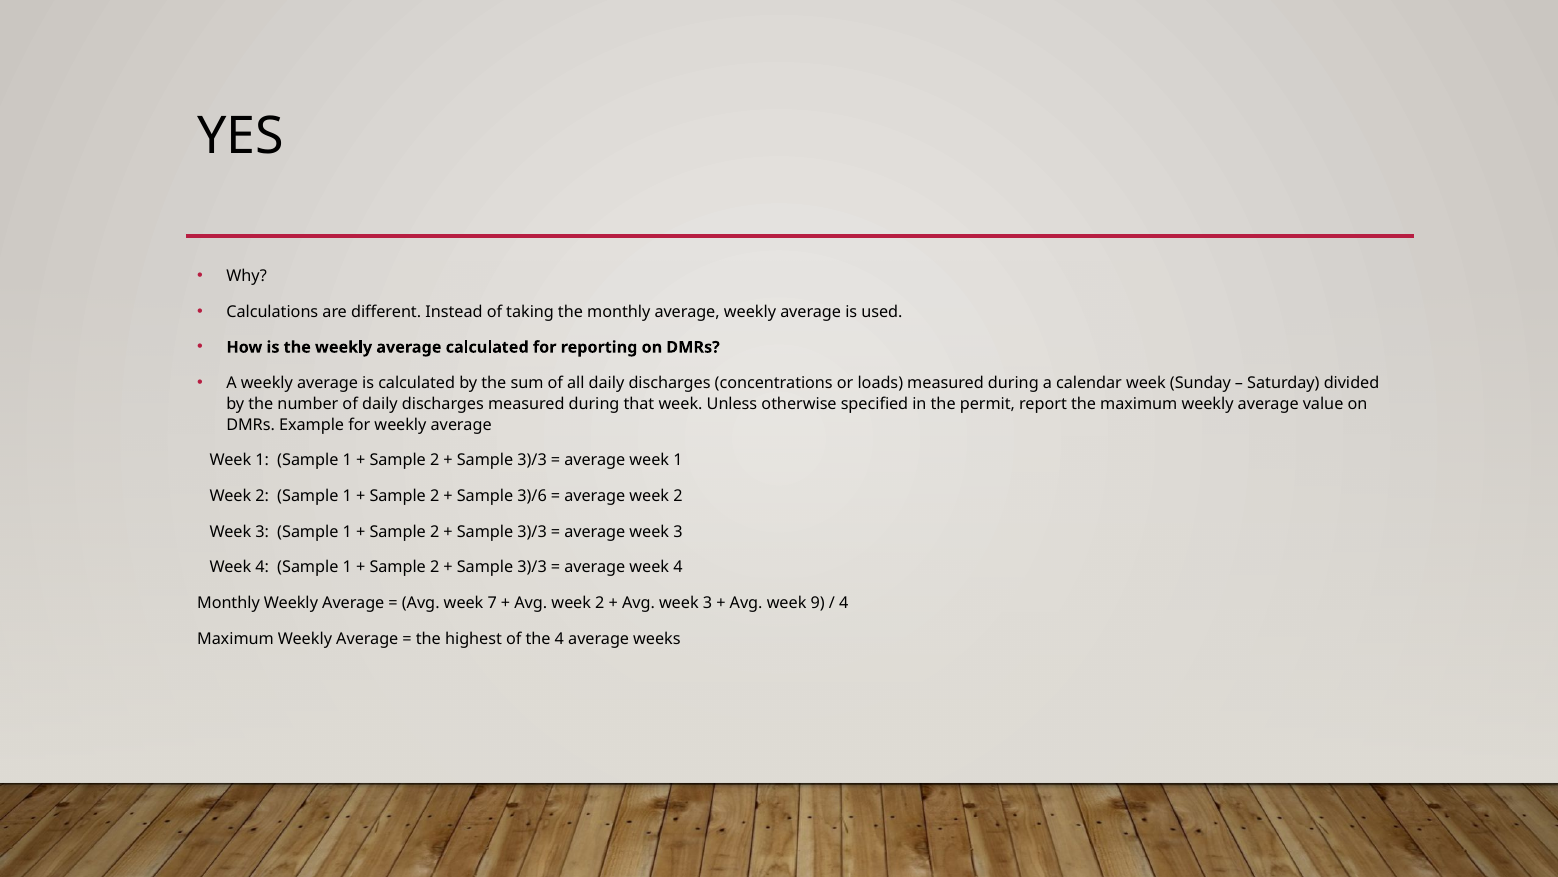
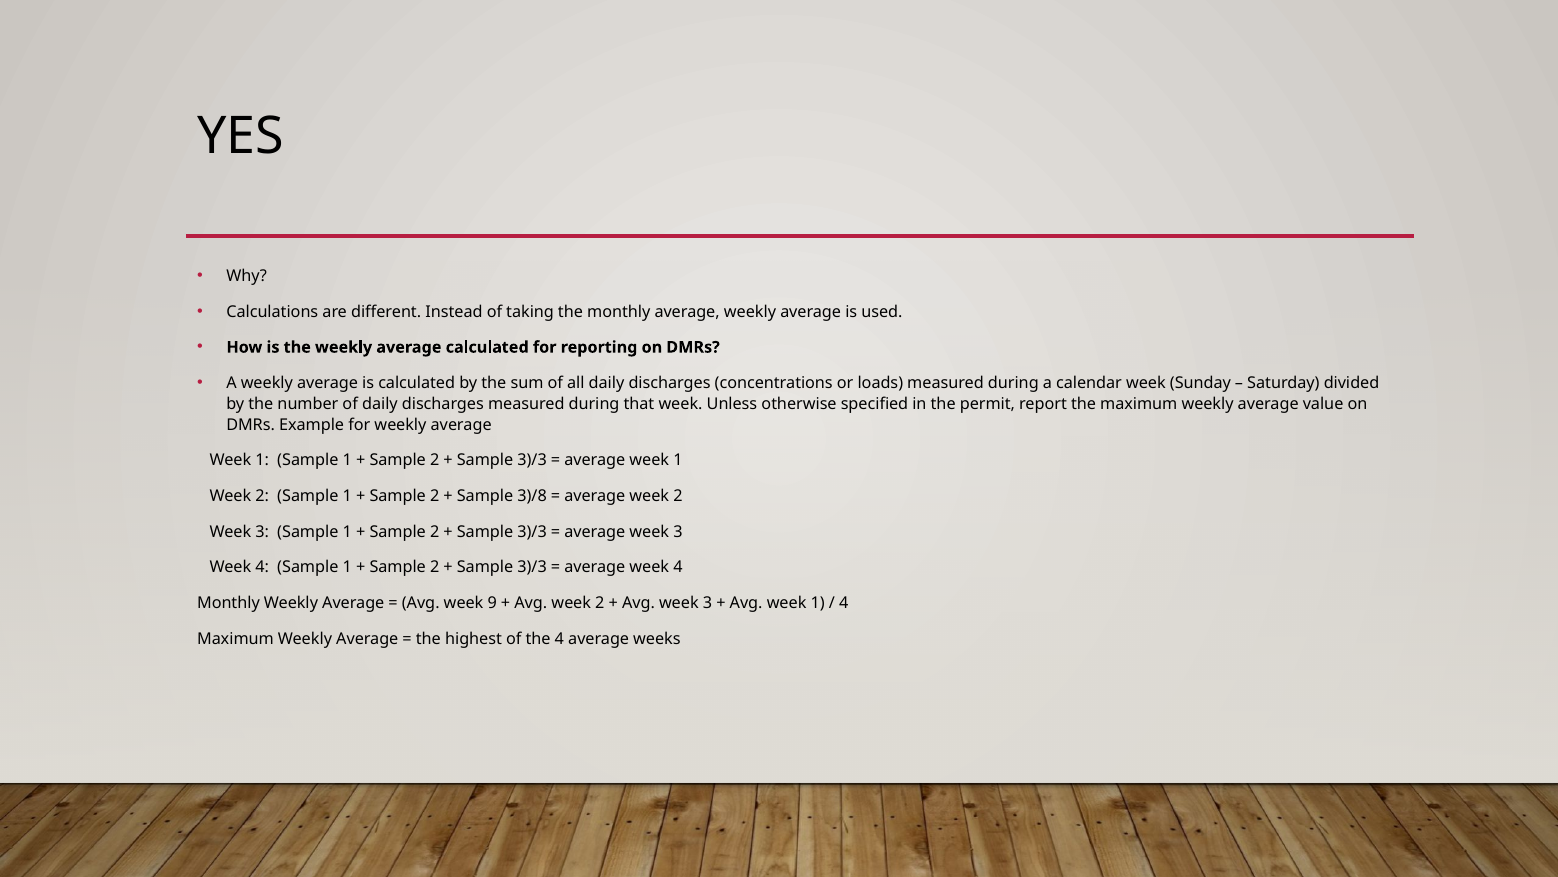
3)/6: 3)/6 -> 3)/8 (532, 496)
7: 7 -> 9 (492, 603)
Avg week 9: 9 -> 1 (818, 603)
